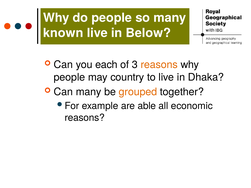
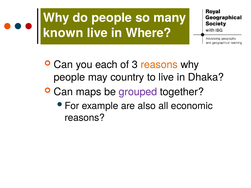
Below: Below -> Where (148, 33)
Can many: many -> maps (89, 92)
grouped colour: orange -> purple (138, 92)
able: able -> also (147, 106)
